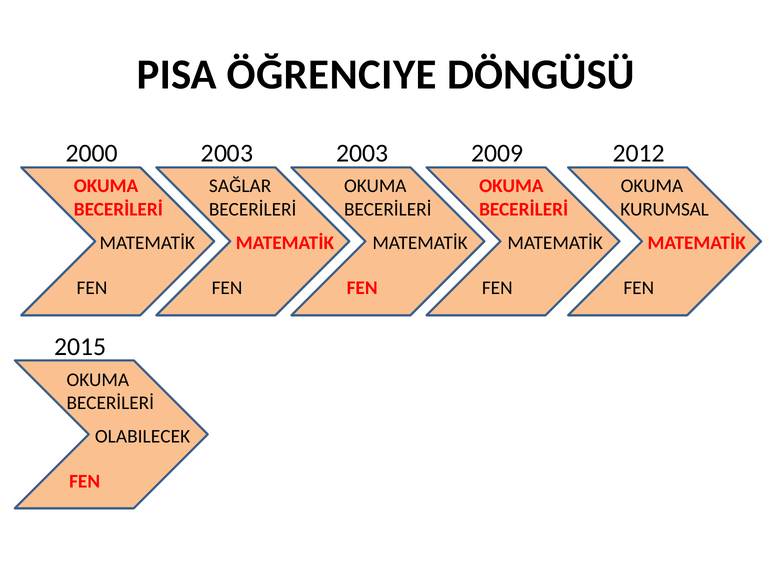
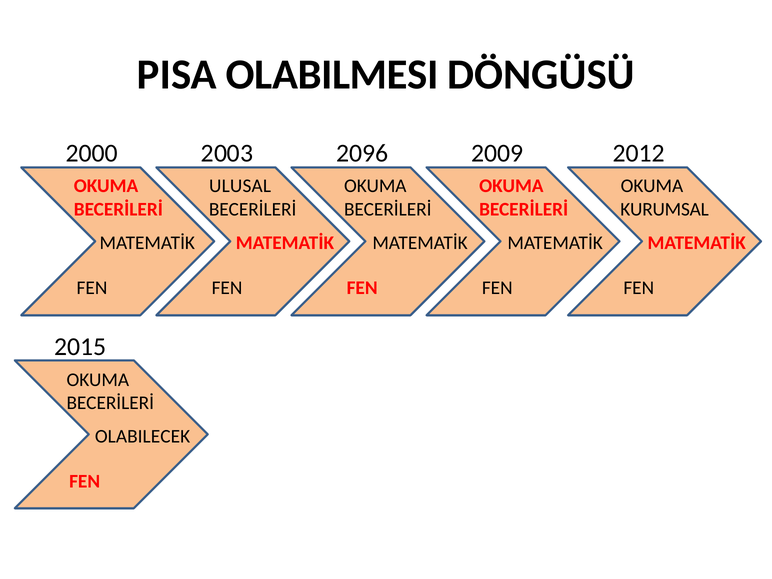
ÖĞRENCIYE: ÖĞRENCIYE -> OLABILMESI (332, 74)
2003: 2003 -> 2096 (362, 153)
SAĞLAR: SAĞLAR -> ULUSAL (240, 186)
